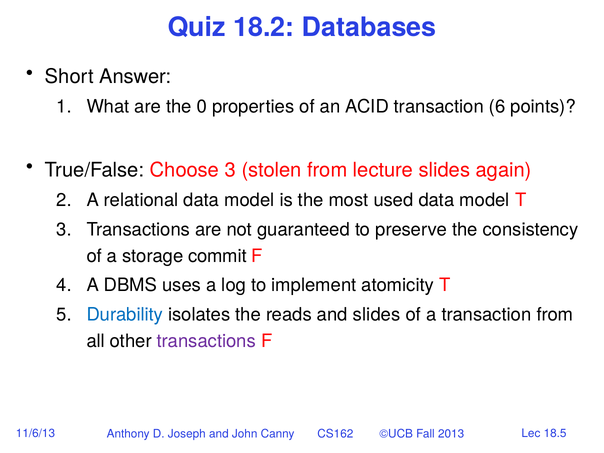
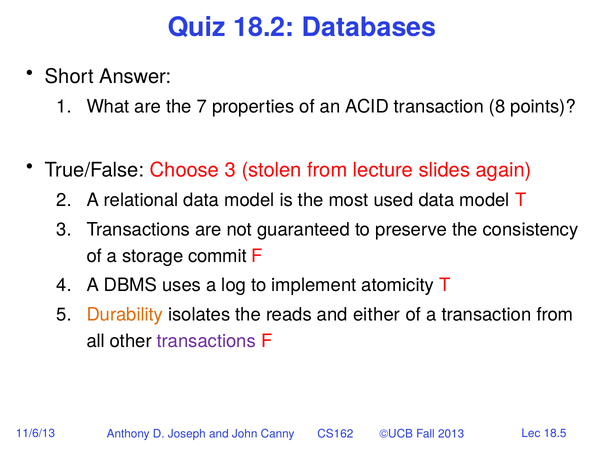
0: 0 -> 7 (202, 107)
6: 6 -> 8 (497, 107)
Durability colour: blue -> orange (125, 315)
and slides: slides -> either (377, 315)
